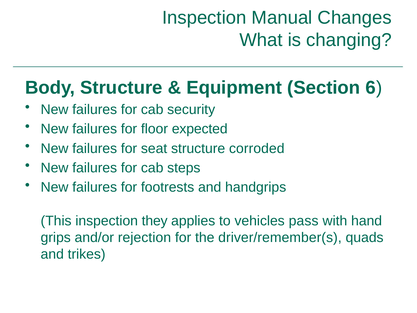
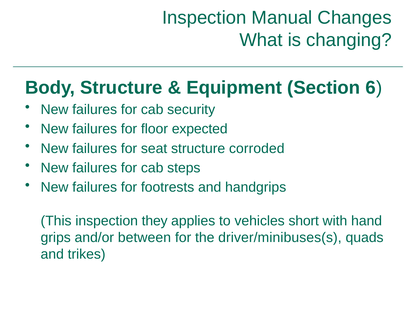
pass: pass -> short (304, 221)
rejection: rejection -> between (144, 237)
driver/remember(s: driver/remember(s -> driver/minibuses(s (280, 237)
